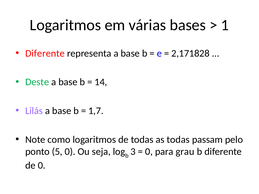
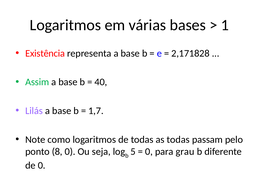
Diferente: Diferente -> Existência (45, 53)
Deste: Deste -> Assim (37, 82)
14: 14 -> 40 (101, 82)
5: 5 -> 8 (57, 152)
3: 3 -> 5 (133, 152)
